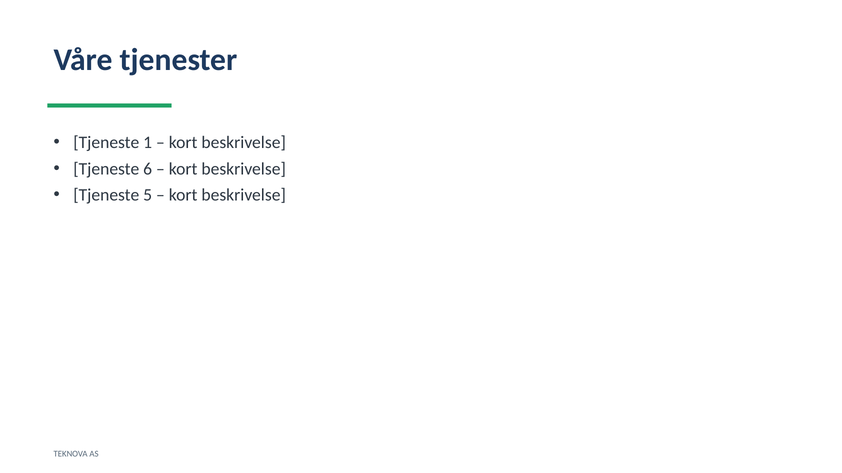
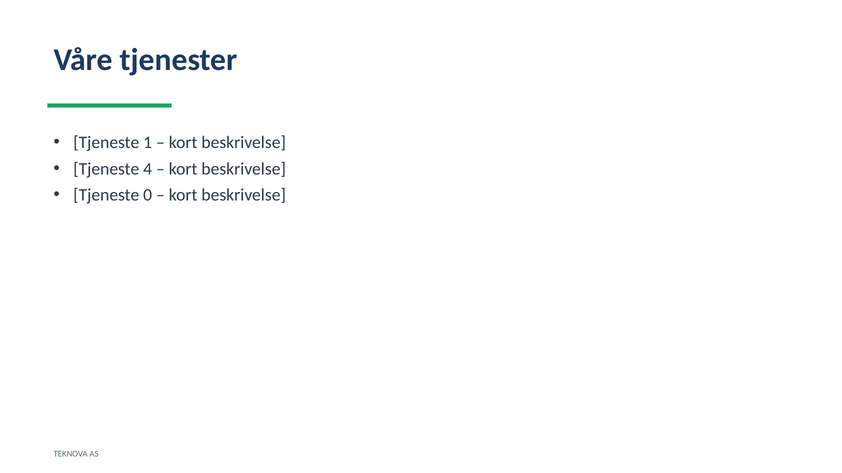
6: 6 -> 4 (148, 169)
5: 5 -> 0 (148, 195)
